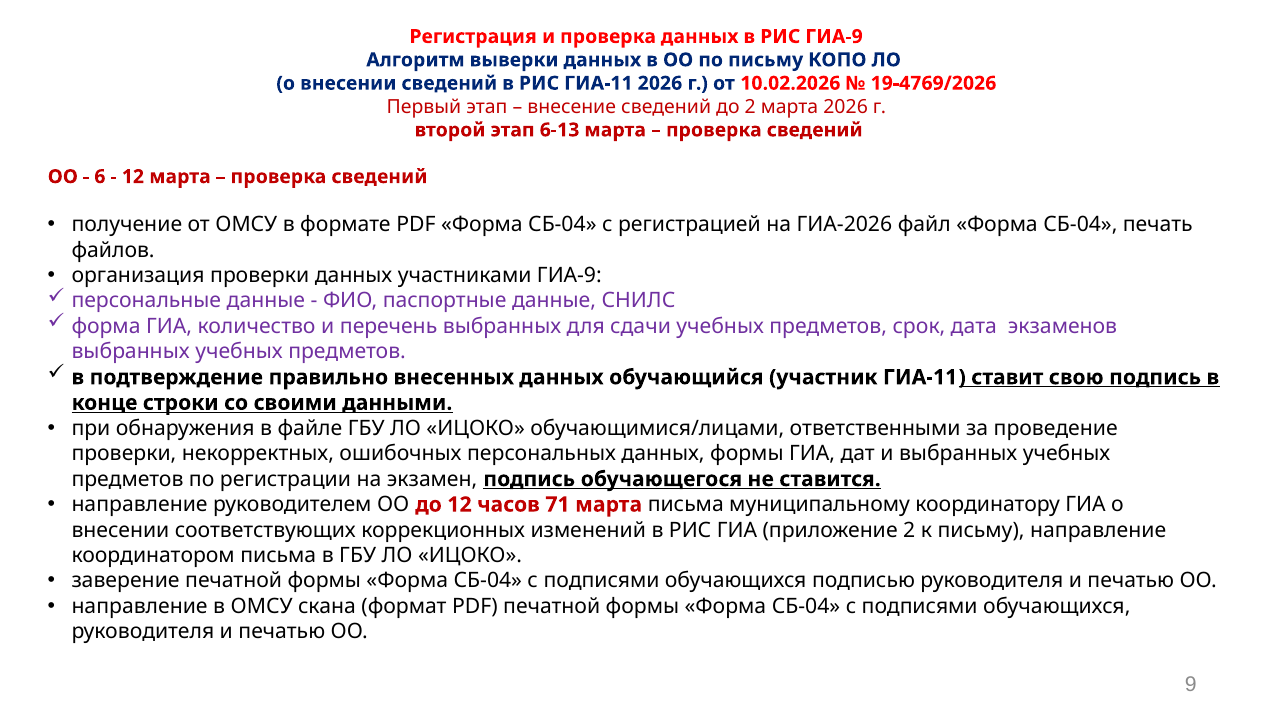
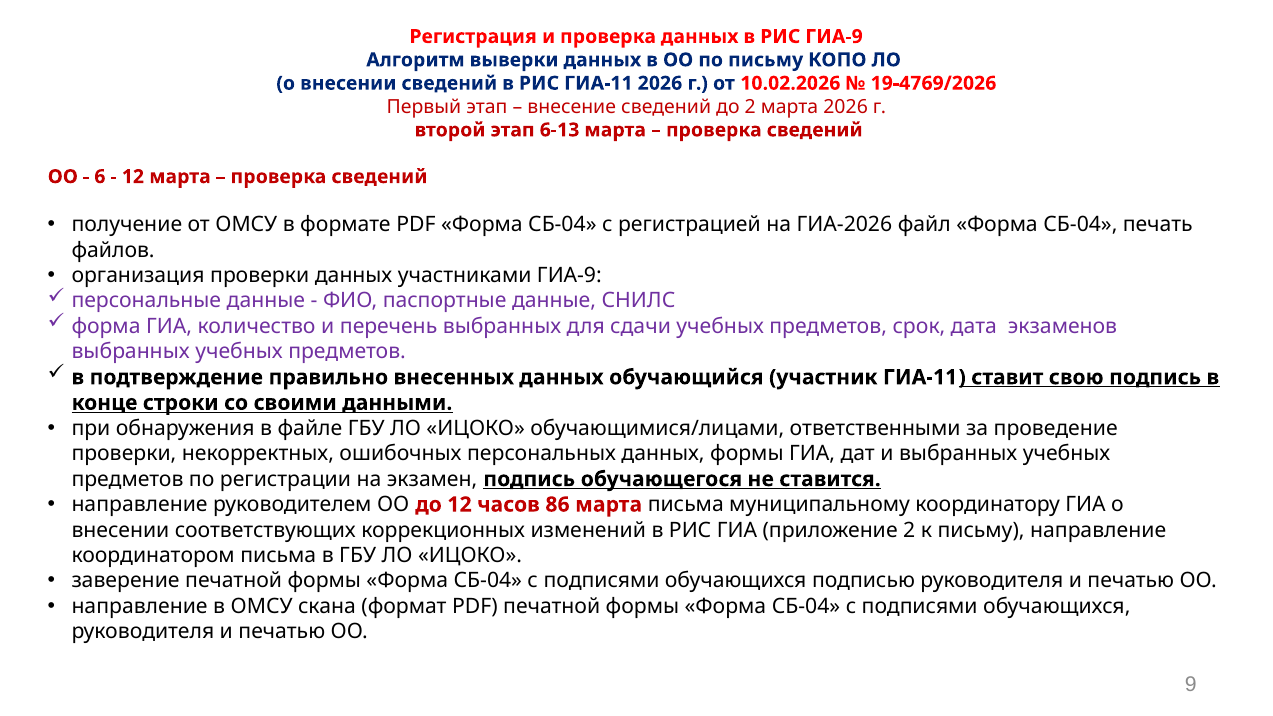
71: 71 -> 86 (558, 505)
